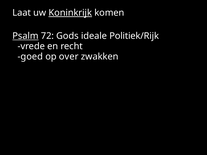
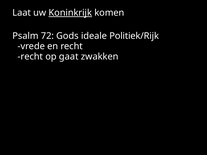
Psalm underline: present -> none (25, 36)
goed: goed -> recht (30, 57)
over: over -> gaat (69, 57)
